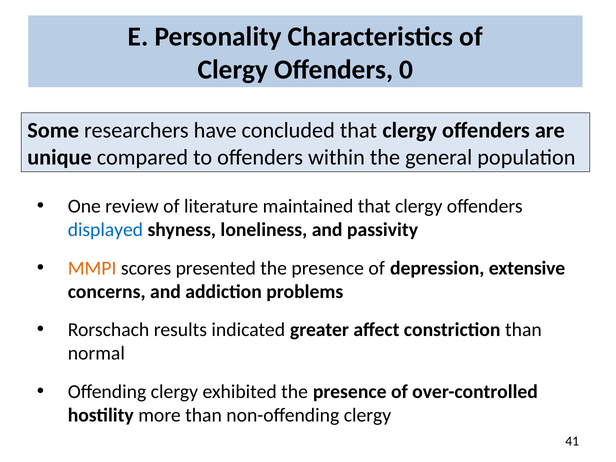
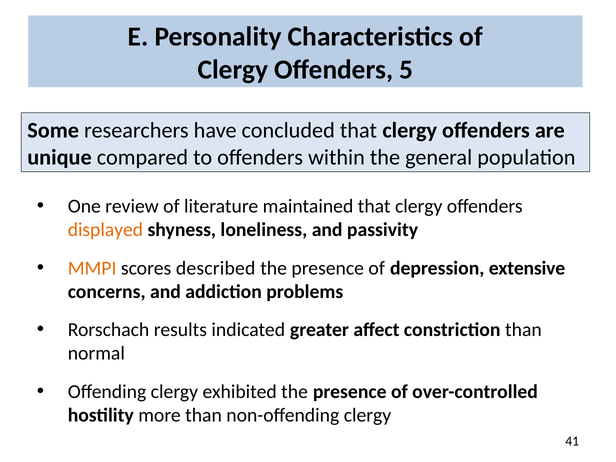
0: 0 -> 5 (406, 70)
displayed colour: blue -> orange (105, 230)
presented: presented -> described (216, 268)
